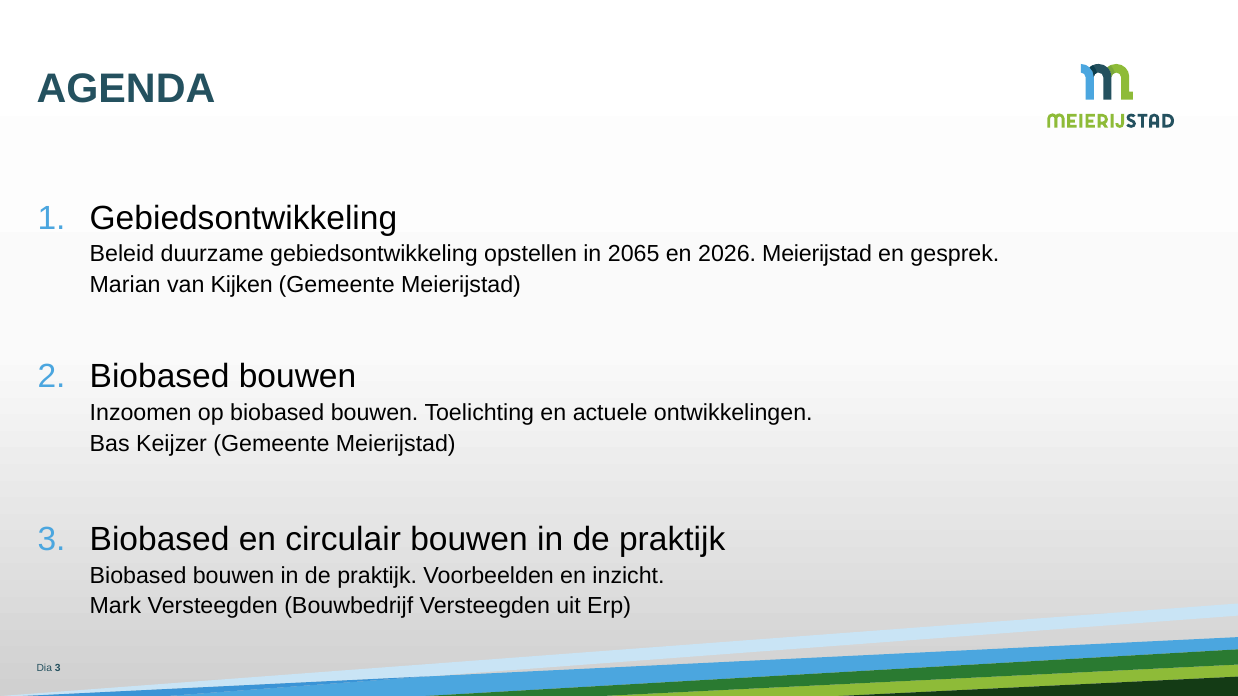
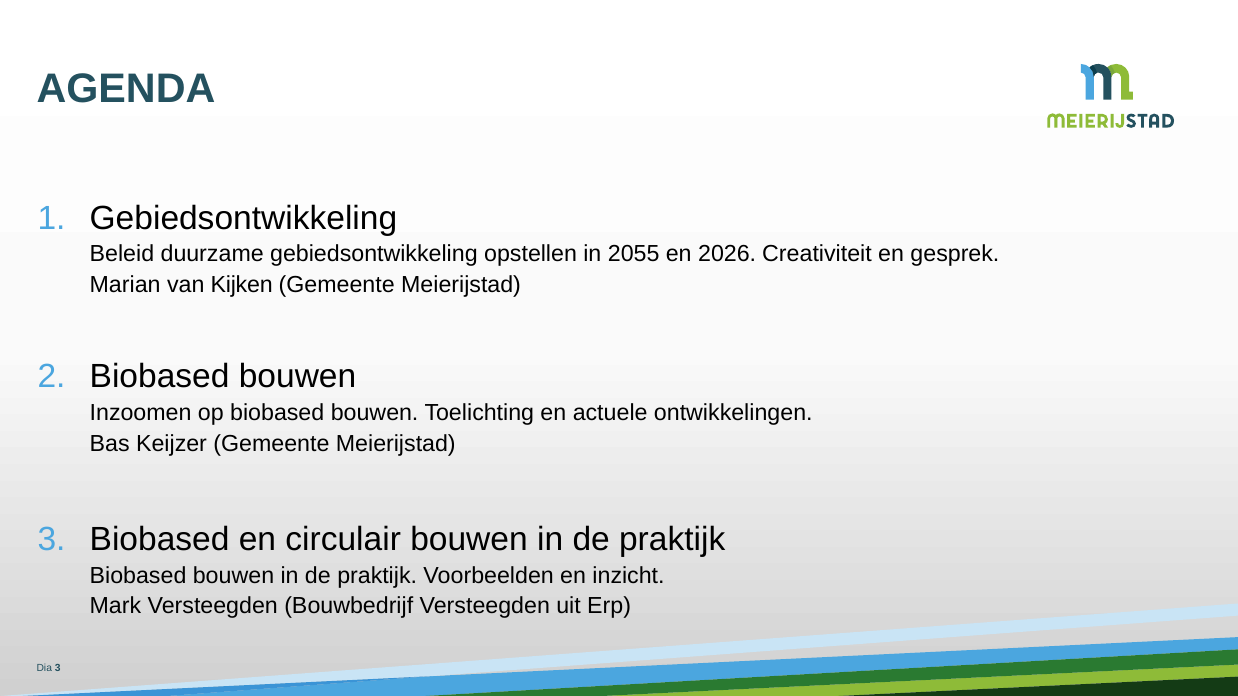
2065: 2065 -> 2055 (634, 254)
2026 Meierijstad: Meierijstad -> Creativiteit (817, 254)
